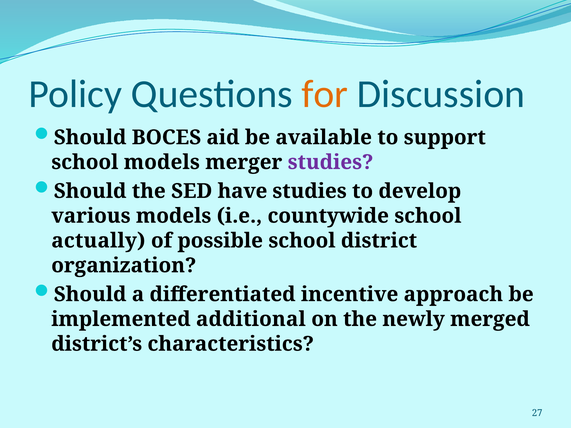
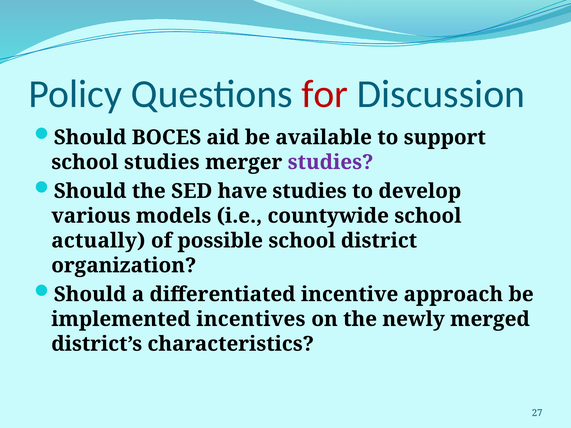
for colour: orange -> red (325, 94)
school models: models -> studies (162, 162)
additional: additional -> incentives (251, 319)
